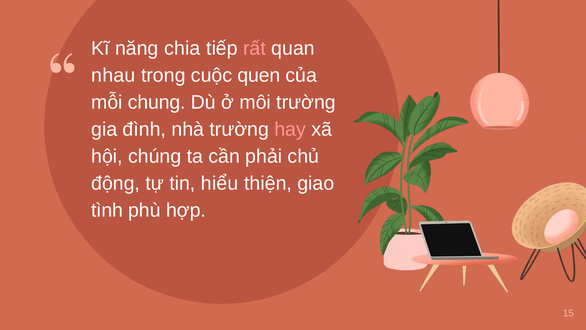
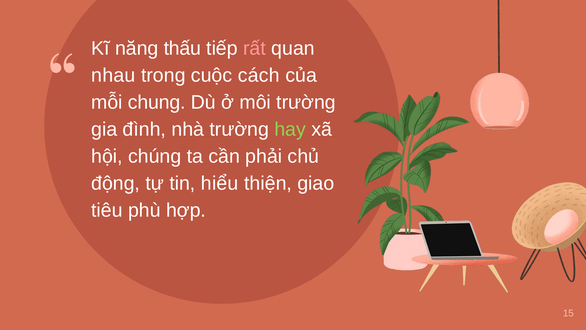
chia: chia -> thấu (182, 48)
quen: quen -> cách (259, 75)
hay colour: pink -> light green (290, 129)
tình: tình -> tiêu (107, 210)
